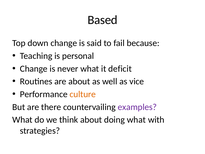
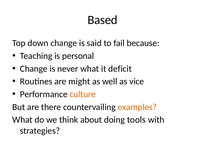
are about: about -> might (79, 81)
examples colour: purple -> orange (137, 107)
doing what: what -> tools (136, 120)
